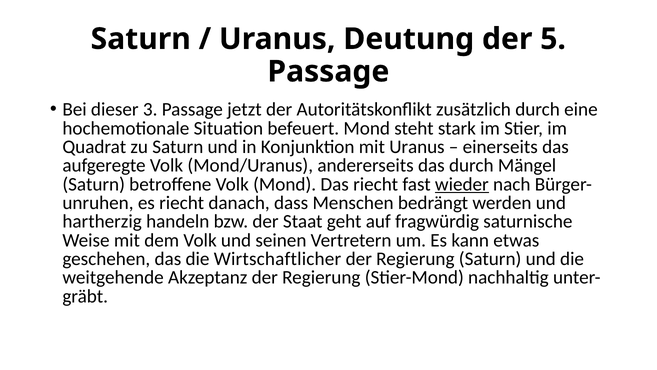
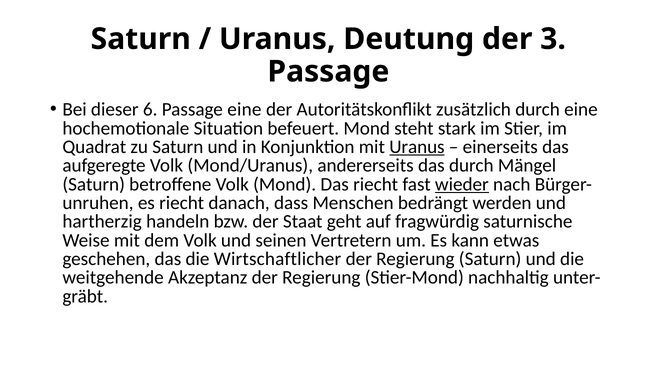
5: 5 -> 3 (553, 39)
3: 3 -> 6 (150, 109)
Passage jetzt: jetzt -> eine (244, 109)
Uranus underline: none -> present (417, 147)
